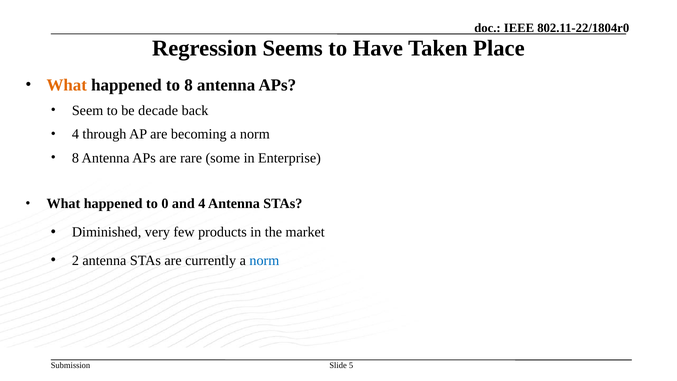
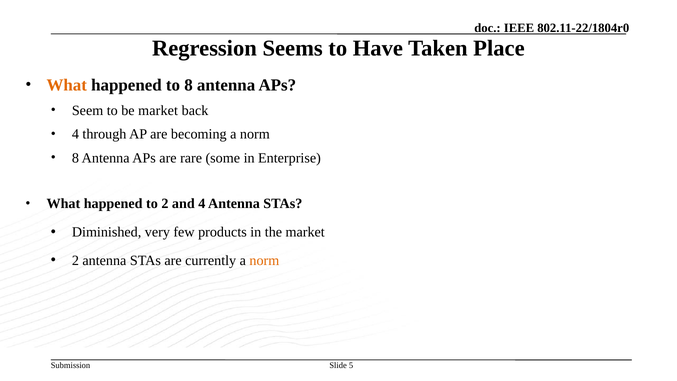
be decade: decade -> market (158, 110)
to 0: 0 -> 2 (165, 204)
norm colour: blue -> orange (264, 260)
